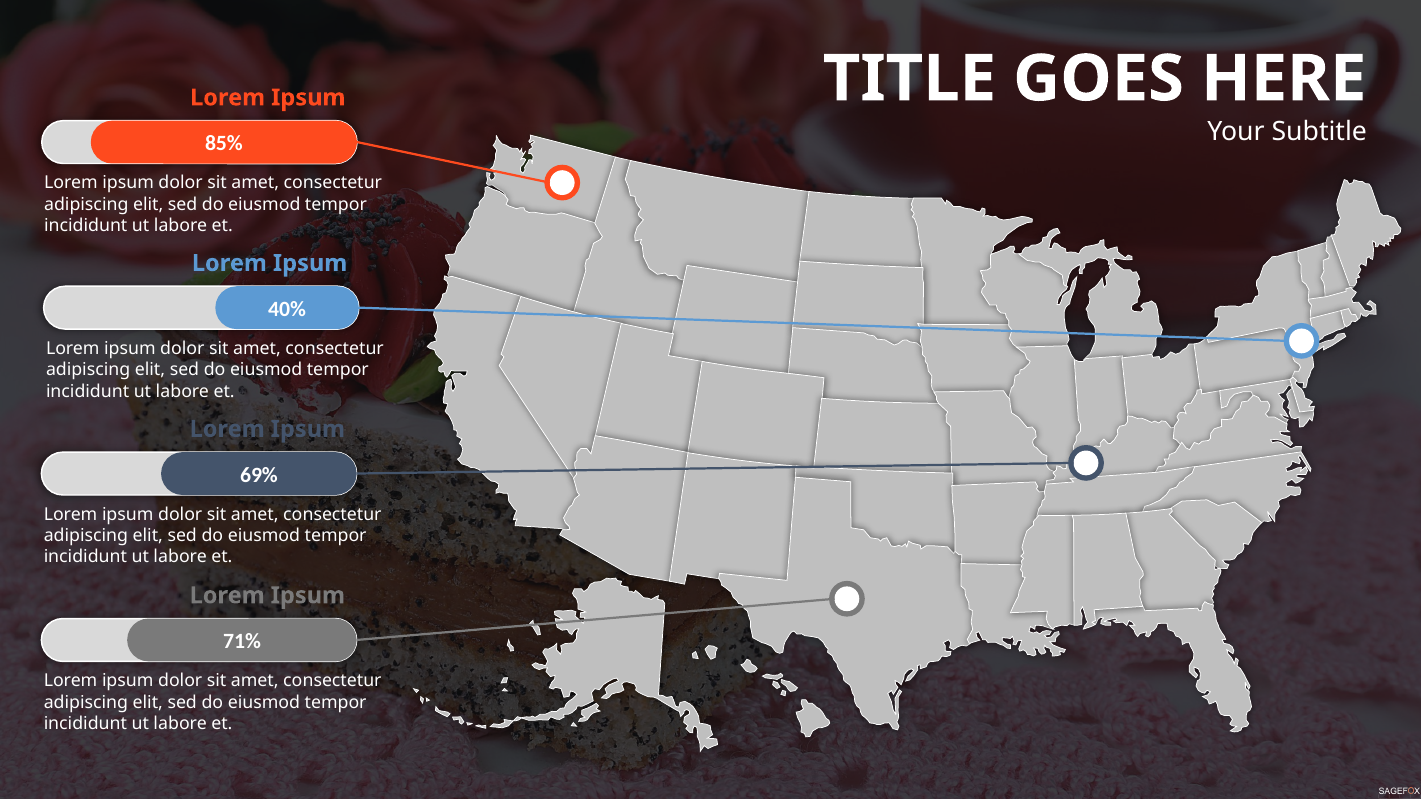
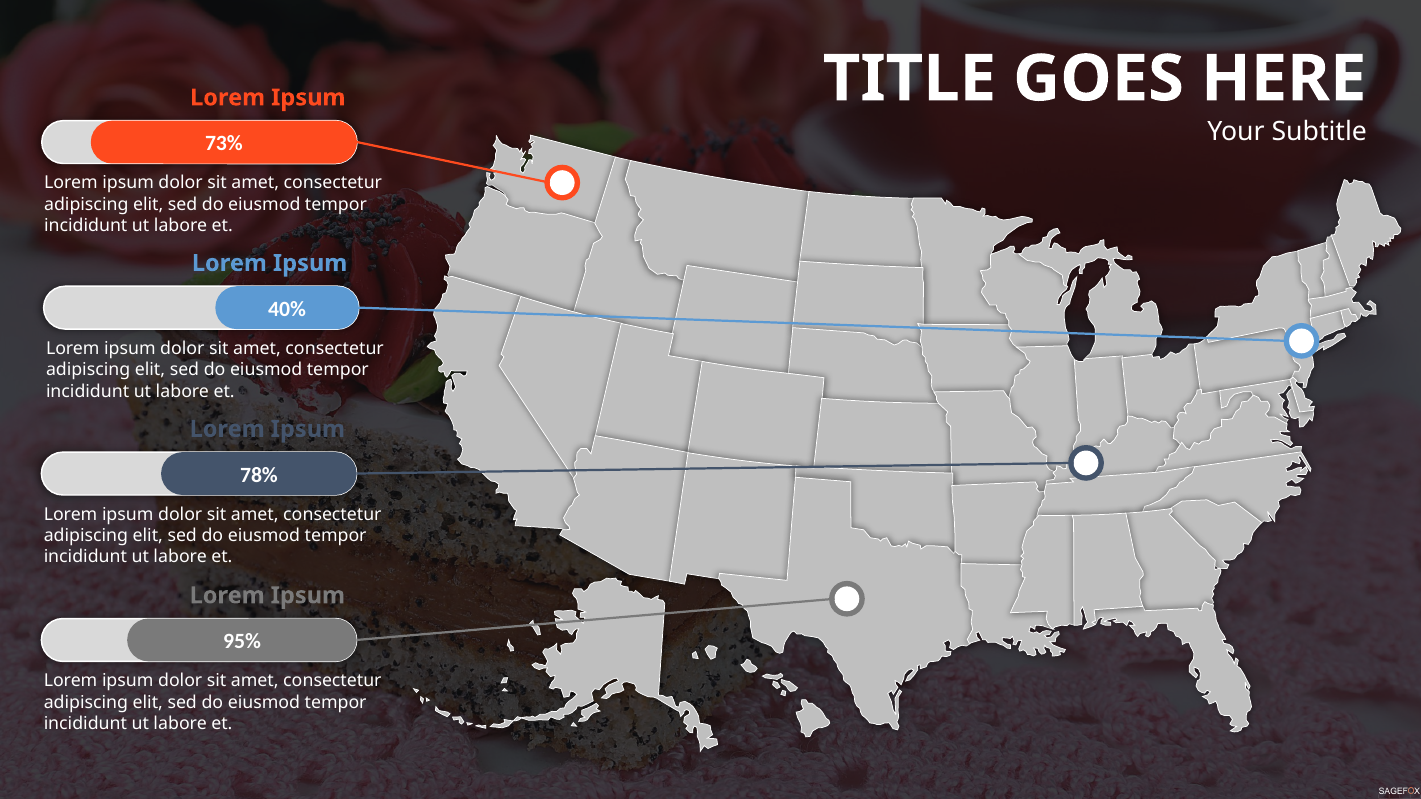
85%: 85% -> 73% (224, 144)
69%: 69% -> 78% (259, 475)
71%: 71% -> 95% (242, 642)
